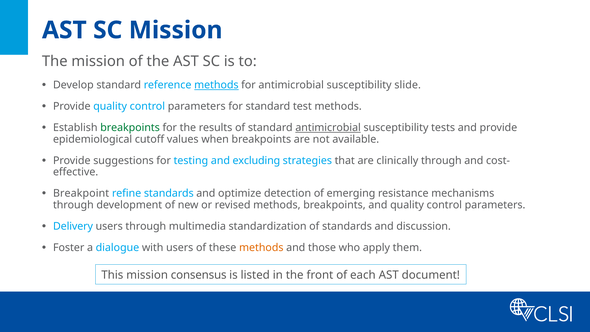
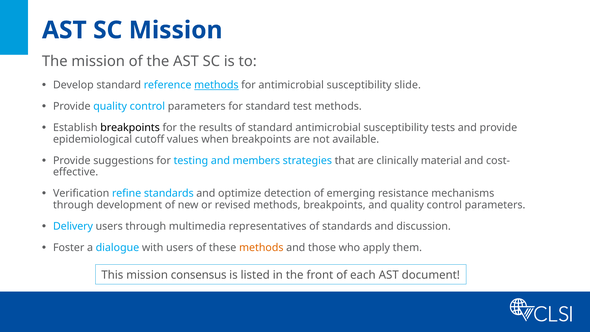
breakpoints colour: green -> black (130, 128)
antimicrobial underline: present -> none (328, 128)
excluding: excluding -> members (256, 161)
clinically through: through -> material (441, 161)
Breakpoint: Breakpoint -> Verification (81, 193)
standardization: standardization -> representatives (268, 226)
